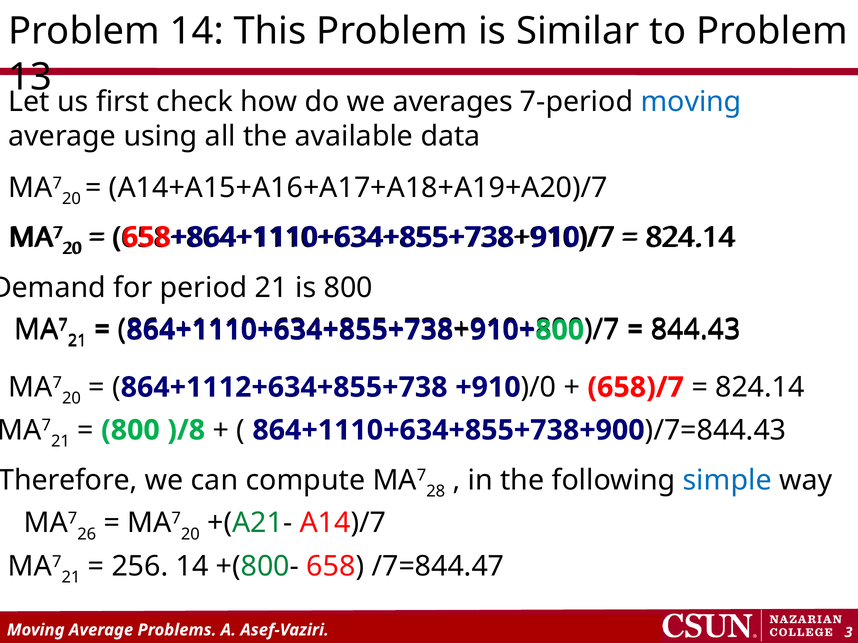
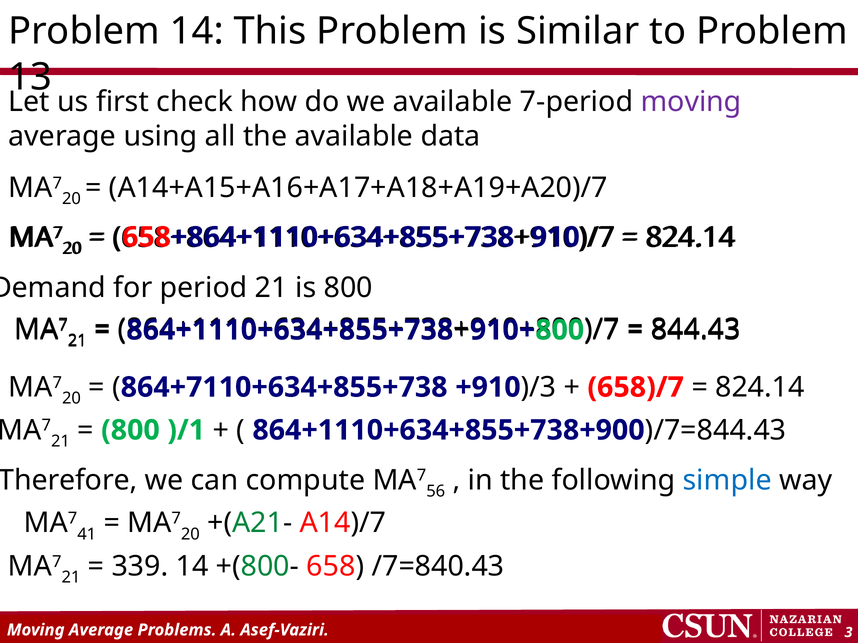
we averages: averages -> available (453, 102)
moving colour: blue -> purple (691, 102)
864+1112+634+855+738: 864+1112+634+855+738 -> 864+7110+634+855+738 (284, 388)
)/0: )/0 -> )/3 (538, 388)
)/8: )/8 -> )/1 (186, 430)
28: 28 -> 56 (436, 492)
26: 26 -> 41 (87, 535)
256: 256 -> 339 (140, 567)
/7=844.47: /7=844.47 -> /7=840.43 (438, 567)
